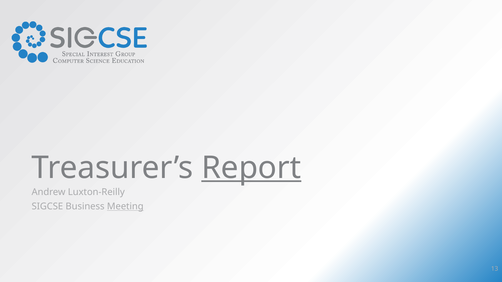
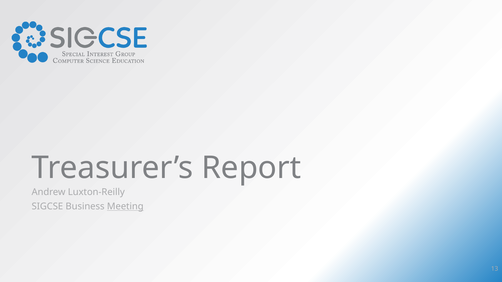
Report underline: present -> none (251, 168)
